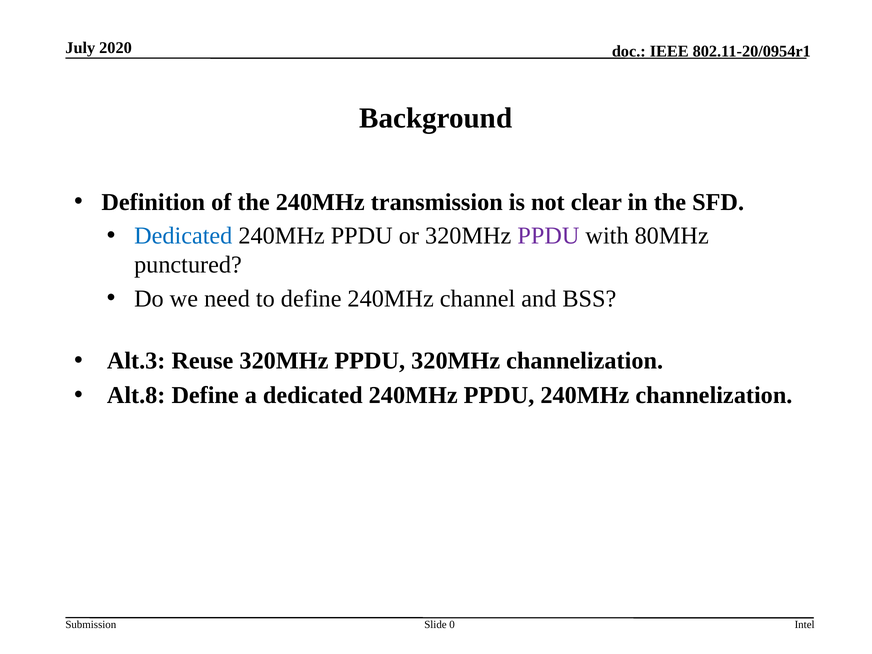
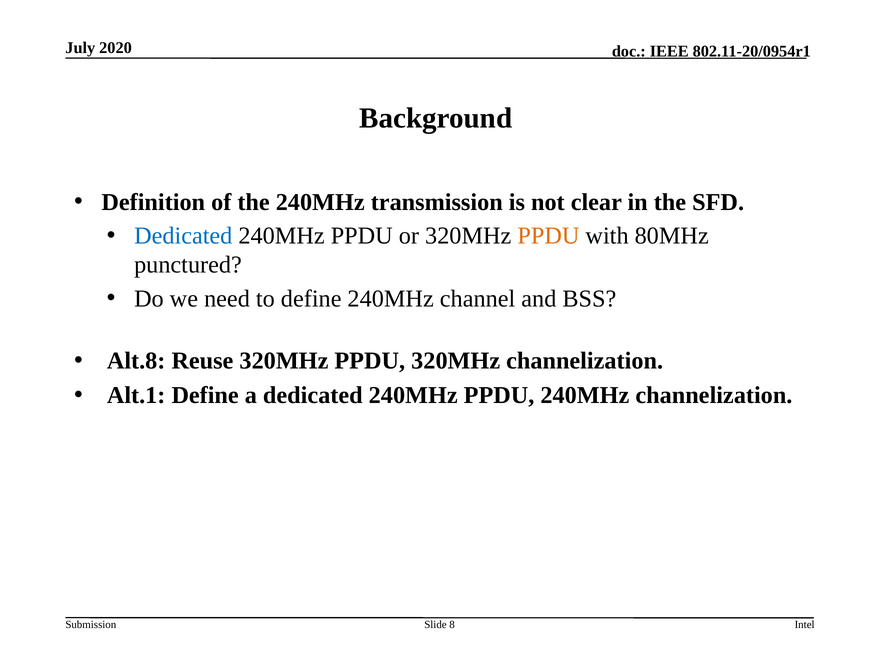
PPDU colour: purple -> orange (548, 236)
Alt.3: Alt.3 -> Alt.8 (136, 361)
Alt.8: Alt.8 -> Alt.1 (136, 395)
0: 0 -> 8 (452, 625)
